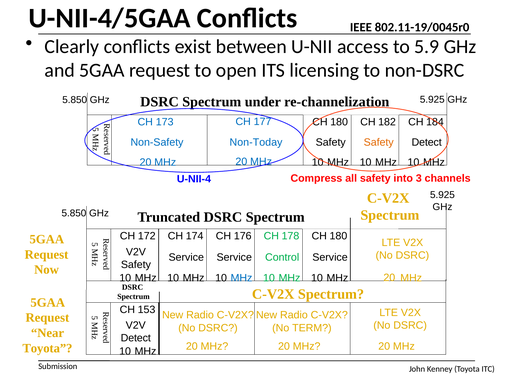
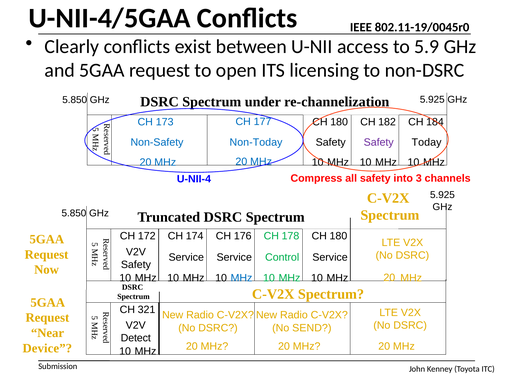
Safety colour: orange -> purple (379, 142)
Detect: Detect -> Today (427, 142)
153: 153 -> 321 (147, 309)
TERM: TERM -> SEND (312, 328)
Toyota: Toyota -> Device (47, 348)
